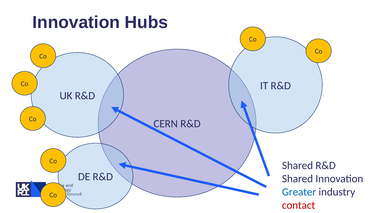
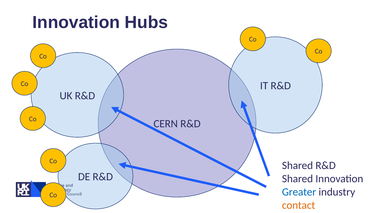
contact colour: red -> orange (299, 205)
